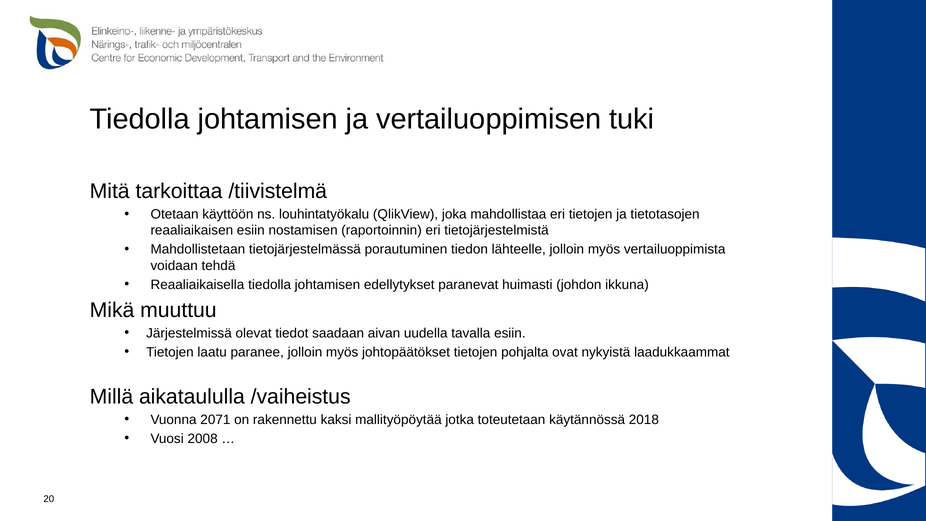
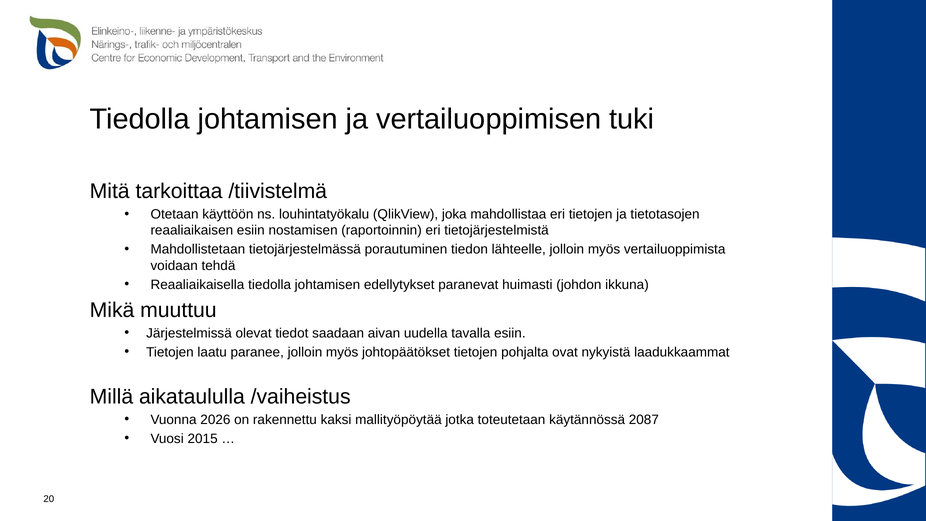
2071: 2071 -> 2026 (215, 420)
2018: 2018 -> 2087 (644, 420)
2008: 2008 -> 2015 (203, 439)
